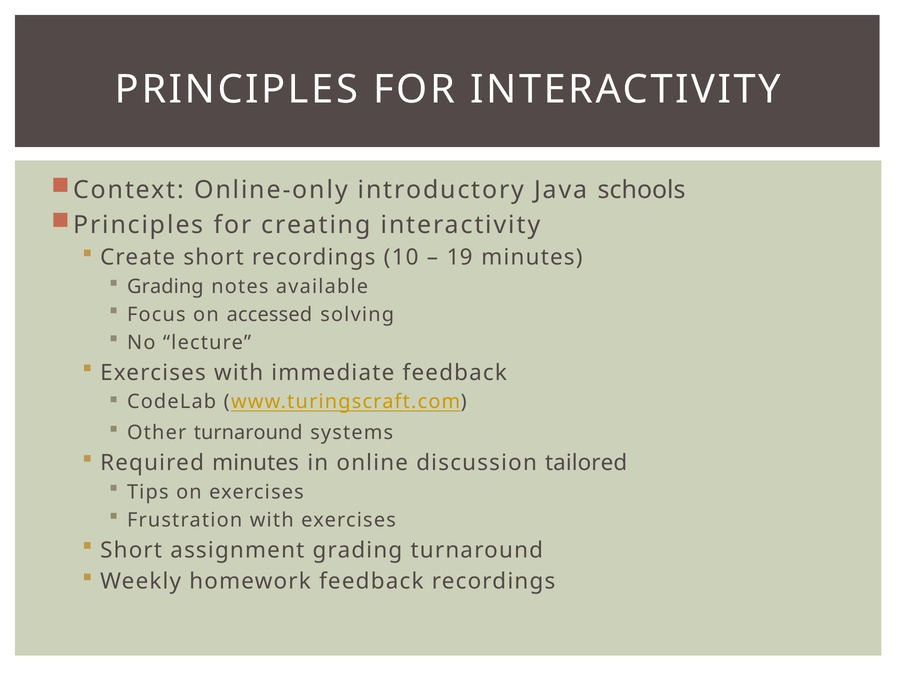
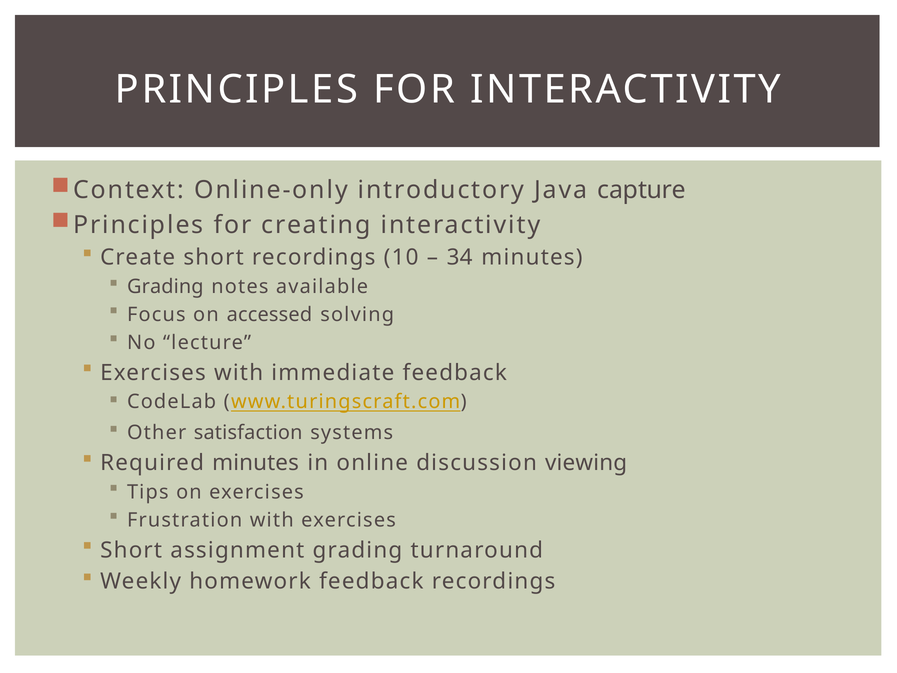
schools: schools -> capture (642, 190)
19: 19 -> 34 (460, 257)
Other turnaround: turnaround -> satisfaction (248, 433)
tailored: tailored -> viewing (586, 463)
